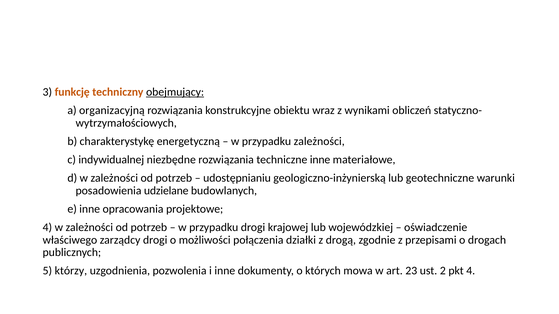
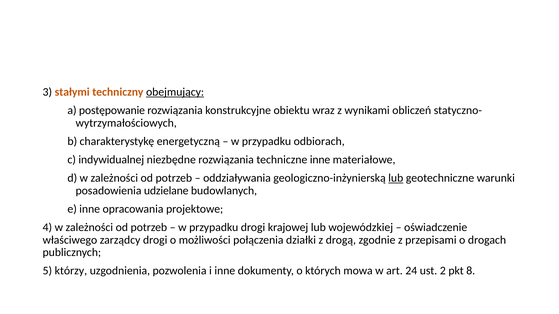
funkcję: funkcję -> stałymi (72, 92)
organizacyjną: organizacyjną -> postępowanie (112, 110)
przypadku zależności: zależności -> odbiorach (319, 141)
udostępnianiu: udostępnianiu -> oddziaływania (237, 178)
lub underline: none -> present (396, 178)
23: 23 -> 24 (411, 271)
pkt 4: 4 -> 8 (471, 271)
